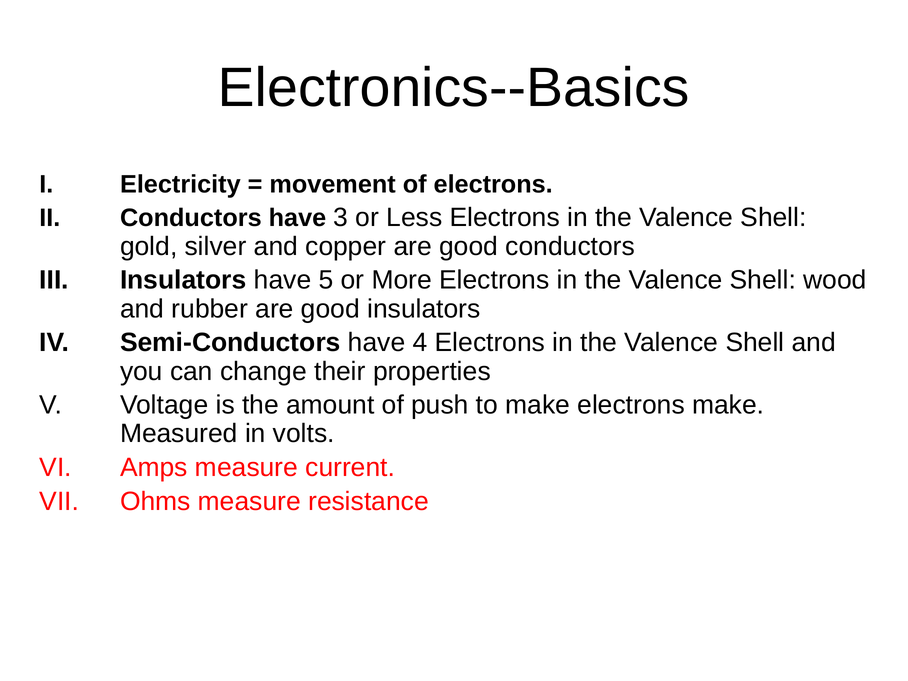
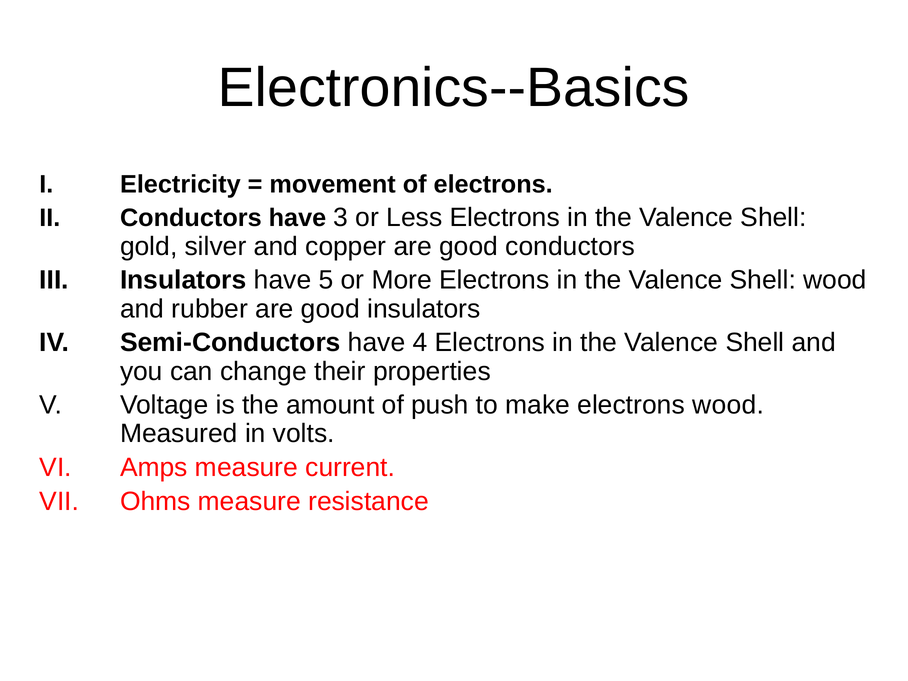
electrons make: make -> wood (728, 405)
